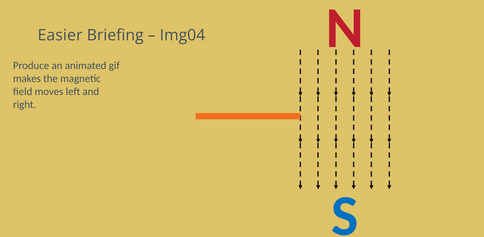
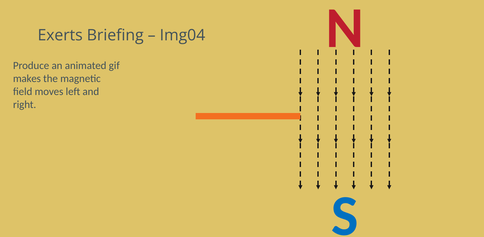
Easier: Easier -> Exerts (60, 35)
